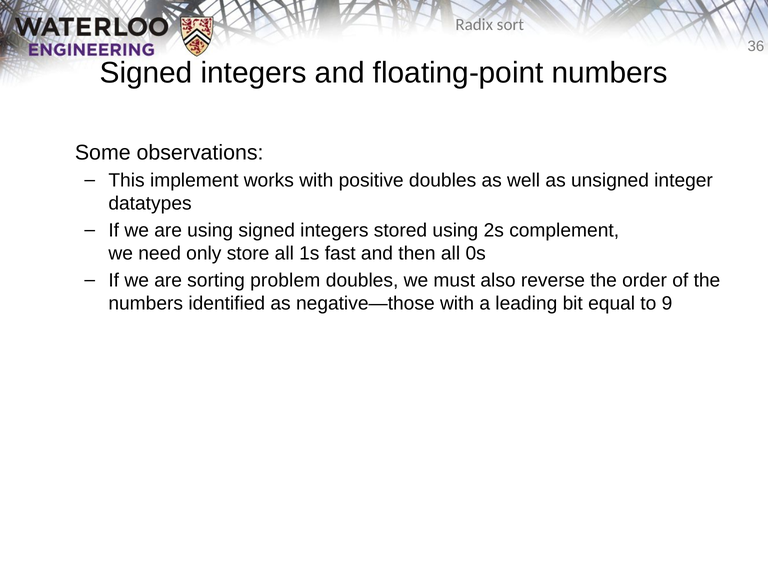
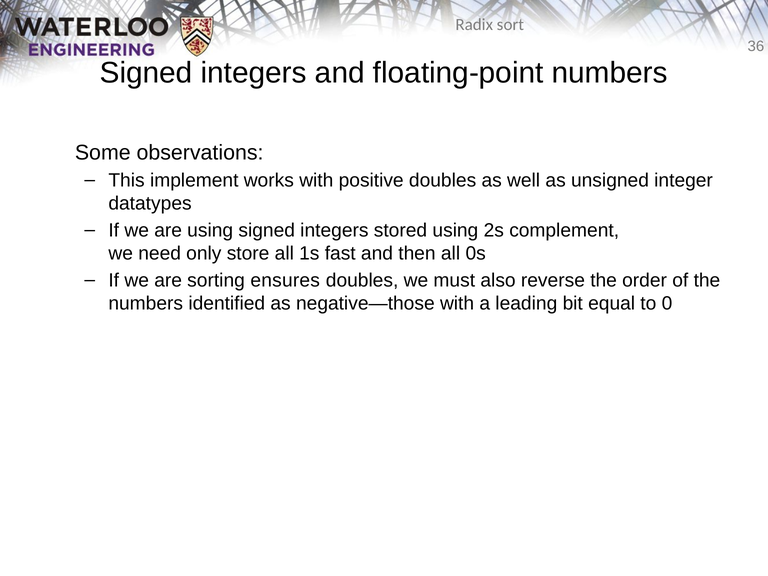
problem: problem -> ensures (285, 280)
9: 9 -> 0 (667, 303)
